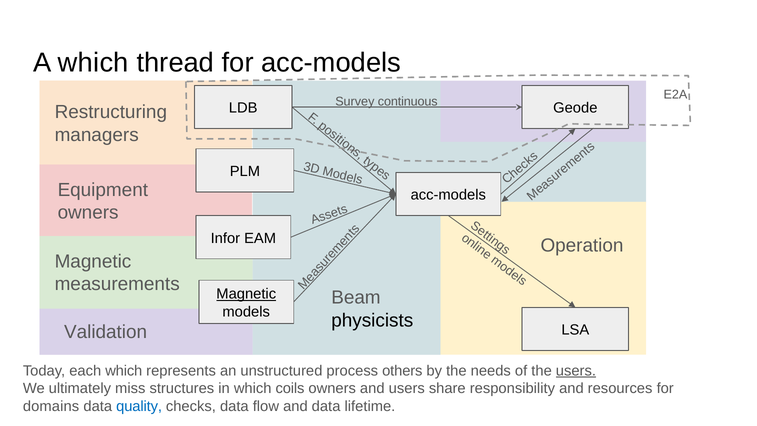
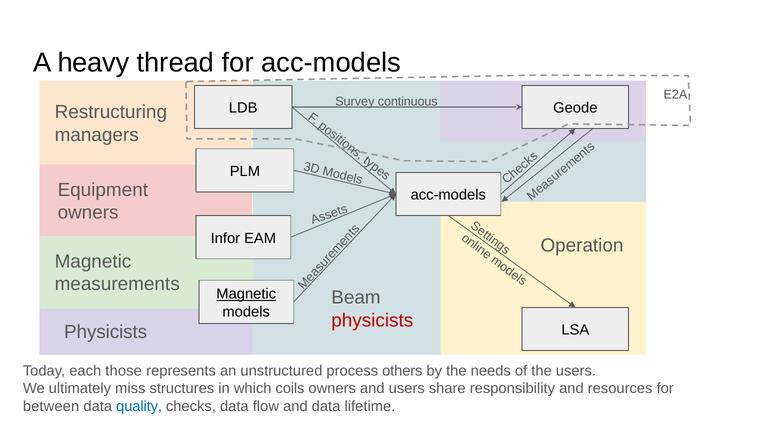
A which: which -> heavy (93, 63)
physicists colour: black -> red (372, 320)
Validation: Validation -> Physicists (106, 332)
each which: which -> those (124, 371)
users underline: present -> none (576, 371)
domains: domains -> between (51, 406)
